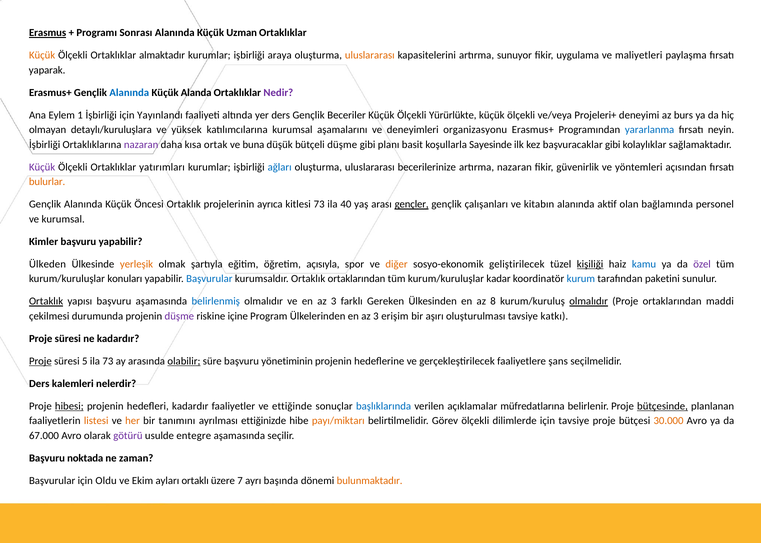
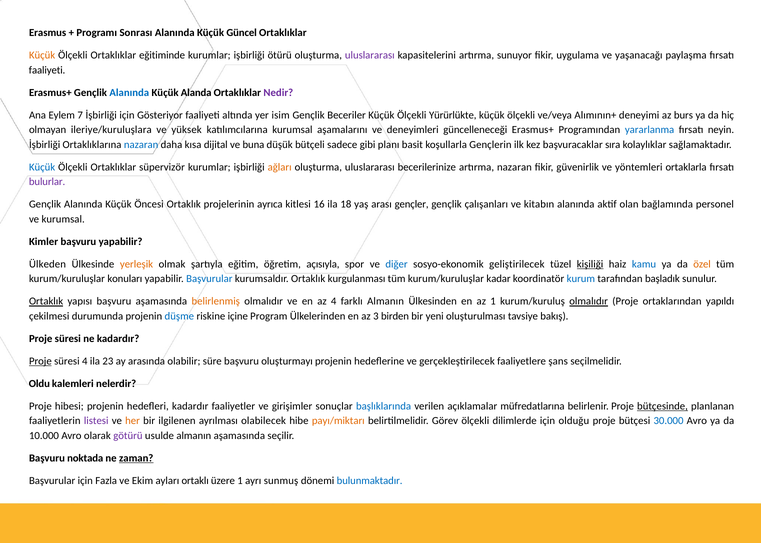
Erasmus underline: present -> none (48, 33)
Uzman: Uzman -> Güncel (242, 33)
almaktadır: almaktadır -> eğitiminde (162, 55)
araya: araya -> ötürü (280, 55)
uluslararası colour: orange -> purple (370, 55)
maliyetleri: maliyetleri -> yaşanacağı (639, 55)
yaparak: yaparak -> faaliyeti (47, 70)
1: 1 -> 7 (80, 115)
Yayınlandı: Yayınlandı -> Gösteriyor (160, 115)
yer ders: ders -> isim (281, 115)
Projeleri+: Projeleri+ -> Alımının+ (595, 115)
detaylı/kuruluşlara: detaylı/kuruluşlara -> ileriye/kuruluşlara (111, 130)
organizasyonu: organizasyonu -> güncelleneceği (475, 130)
nazaran colour: purple -> blue (141, 145)
ortak: ortak -> dijital (216, 145)
bütçeli düşme: düşme -> sadece (342, 145)
Sayesinde: Sayesinde -> Gençlerin (490, 145)
başvuracaklar gibi: gibi -> sıra (613, 145)
Küçük colour: purple -> blue (42, 167)
yatırımları: yatırımları -> süpervizör (162, 167)
ağları colour: blue -> orange (280, 167)
açısından: açısından -> ortaklarla (686, 167)
bulurlar colour: orange -> purple (47, 182)
kitlesi 73: 73 -> 16 (319, 205)
40: 40 -> 18 (346, 205)
gençler underline: present -> none (412, 205)
diğer colour: orange -> blue (397, 264)
özel colour: purple -> orange (702, 264)
Ortaklık ortaklarından: ortaklarından -> kurgulanması (357, 279)
paketini: paketini -> başladık (662, 279)
belirlenmiş colour: blue -> orange (216, 302)
ve en az 3: 3 -> 4 (334, 302)
farklı Gereken: Gereken -> Almanın (386, 302)
az 8: 8 -> 1 (493, 302)
maddi: maddi -> yapıldı (720, 302)
düşme colour: purple -> blue (179, 316)
erişim: erişim -> birden (395, 316)
aşırı: aşırı -> yeni (435, 316)
katkı: katkı -> bakış (554, 316)
süresi 5: 5 -> 4 (85, 361)
ila 73: 73 -> 23 (108, 361)
olabilir underline: present -> none (184, 361)
yönetiminin: yönetiminin -> oluşturmayı (287, 361)
Ders: Ders -> Oldu (39, 384)
hibesi underline: present -> none (69, 406)
ettiğinde: ettiğinde -> girişimler (292, 406)
listesi colour: orange -> purple (96, 421)
tanımını: tanımını -> ilgilenen (177, 421)
ettiğinizde: ettiğinizde -> olabilecek (264, 421)
için tavsiye: tavsiye -> olduğu (574, 421)
30.000 colour: orange -> blue (668, 421)
67.000: 67.000 -> 10.000 (44, 436)
usulde entegre: entegre -> almanın (194, 436)
zaman underline: none -> present (136, 458)
Oldu: Oldu -> Fazla (106, 481)
üzere 7: 7 -> 1 (240, 481)
başında: başında -> sunmuş (281, 481)
bulunmaktadır colour: orange -> blue (370, 481)
